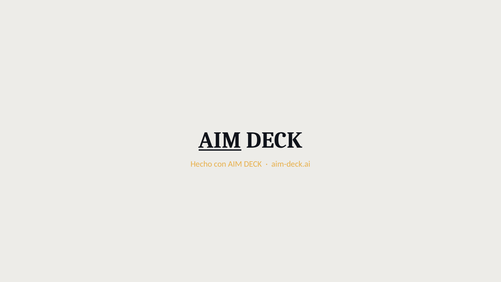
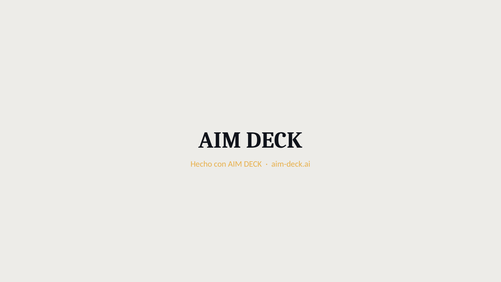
AIM underline: present -> none (220, 140)
